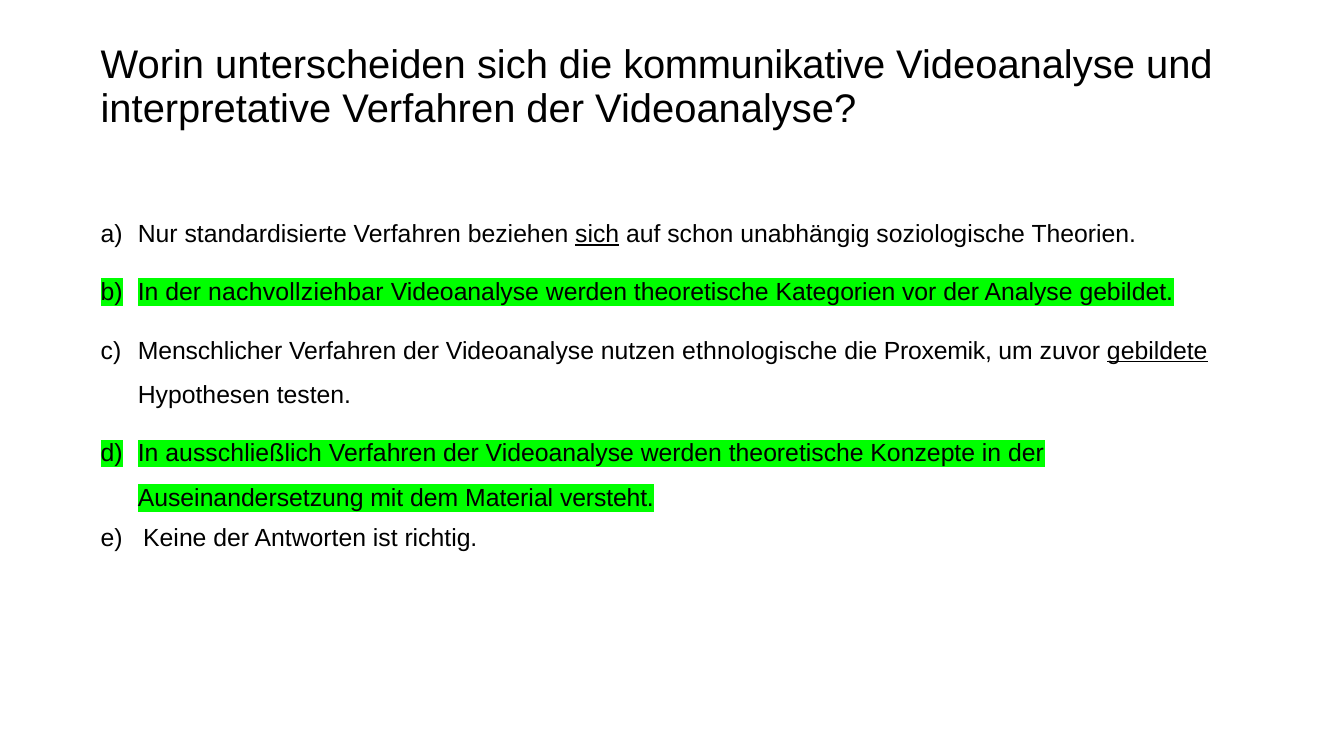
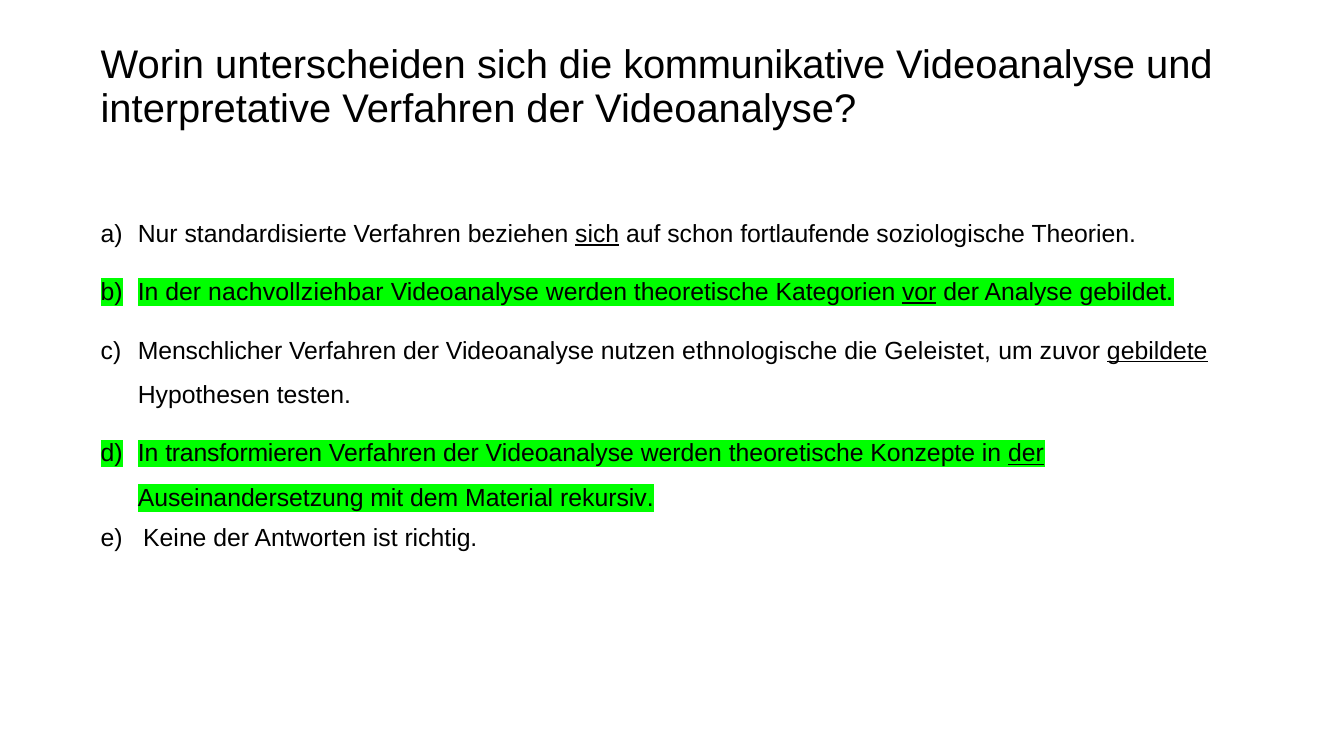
unabhängig: unabhängig -> fortlaufende (805, 234)
vor underline: none -> present (919, 293)
Proxemik: Proxemik -> Geleistet (938, 351)
ausschließlich: ausschließlich -> transformieren (244, 454)
der underline: none -> present (1026, 454)
versteht: versteht -> rekursiv (607, 498)
